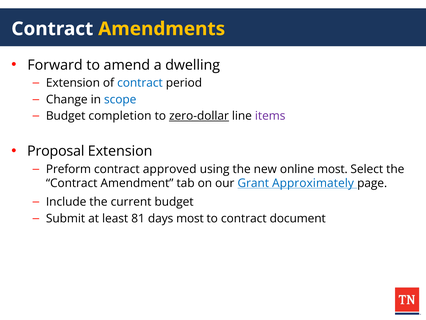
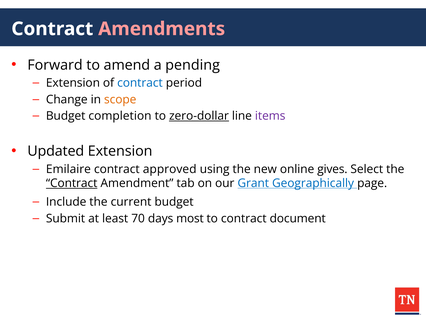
Amendments colour: yellow -> pink (162, 29)
dwelling: dwelling -> pending (193, 65)
scope colour: blue -> orange (120, 99)
Proposal: Proposal -> Updated (56, 151)
Preform: Preform -> Emilaire (68, 169)
online most: most -> gives (332, 169)
Contract underline: none -> present (72, 183)
Approximately: Approximately -> Geographically (313, 183)
81: 81 -> 70 (138, 218)
